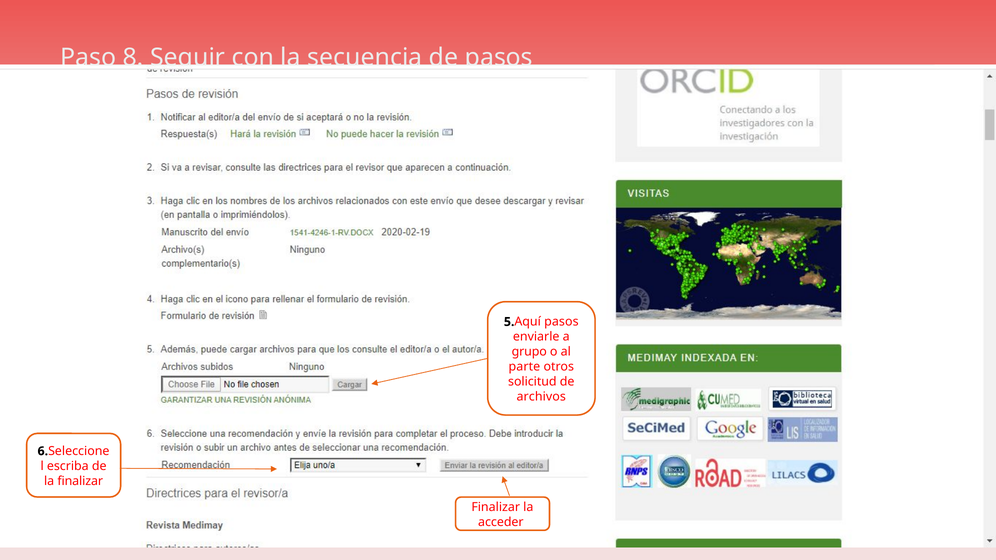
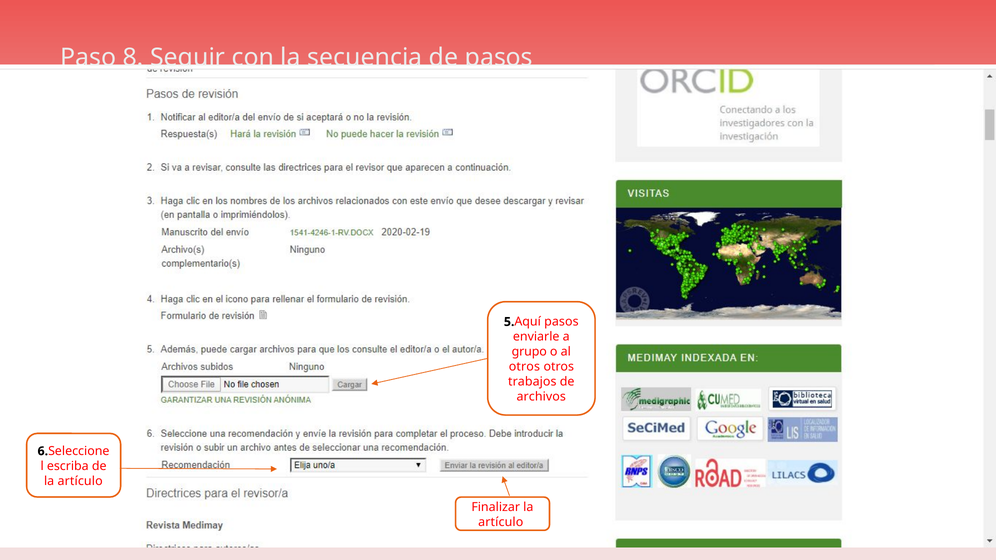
parte: parte -> otros (524, 367)
solicitud: solicitud -> trabajos (532, 382)
finalizar: finalizar -> artículo (80, 481)
acceder: acceder -> artículo (501, 522)
